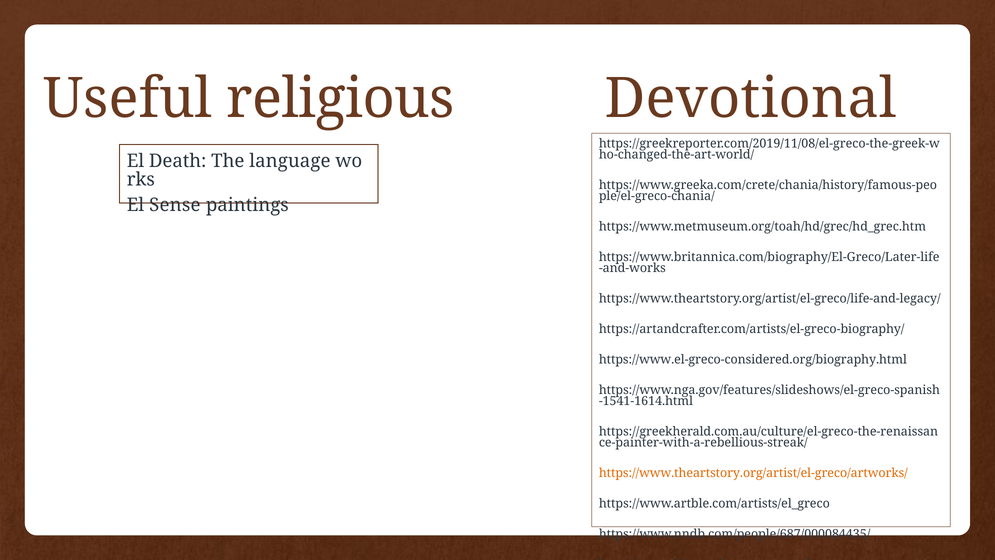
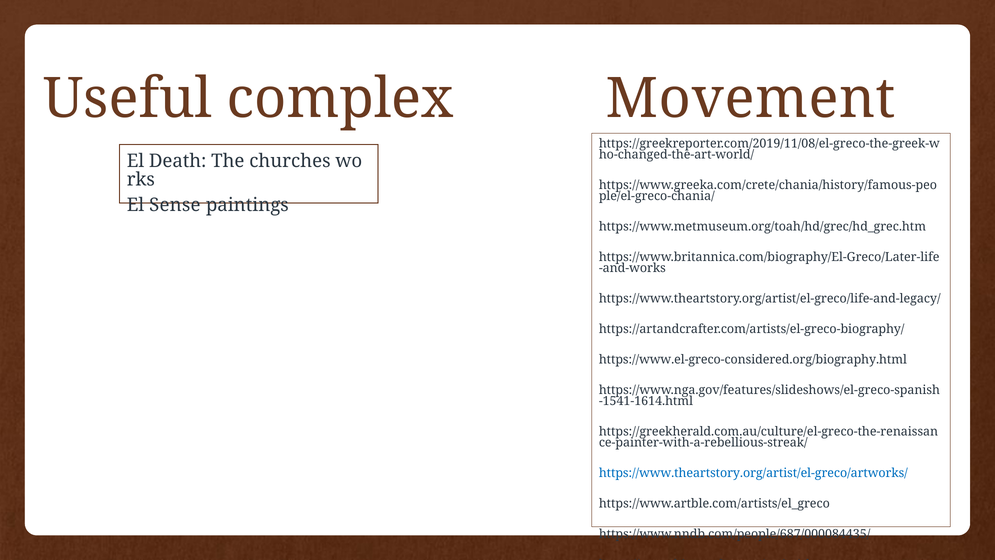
Devotional: Devotional -> Movement (751, 99)
religious: religious -> complex (340, 99)
language: language -> churches (290, 161)
https://www.theartstory.org/artist/el-greco/artworks/ colour: orange -> blue (753, 473)
